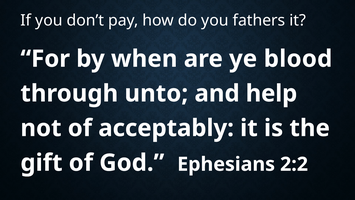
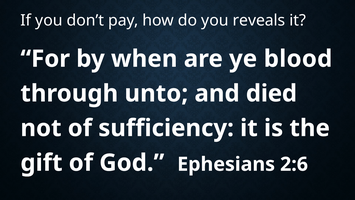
fathers: fathers -> reveals (259, 20)
help: help -> died (271, 93)
acceptably: acceptably -> sufficiency (166, 128)
2:2: 2:2 -> 2:6 (294, 164)
